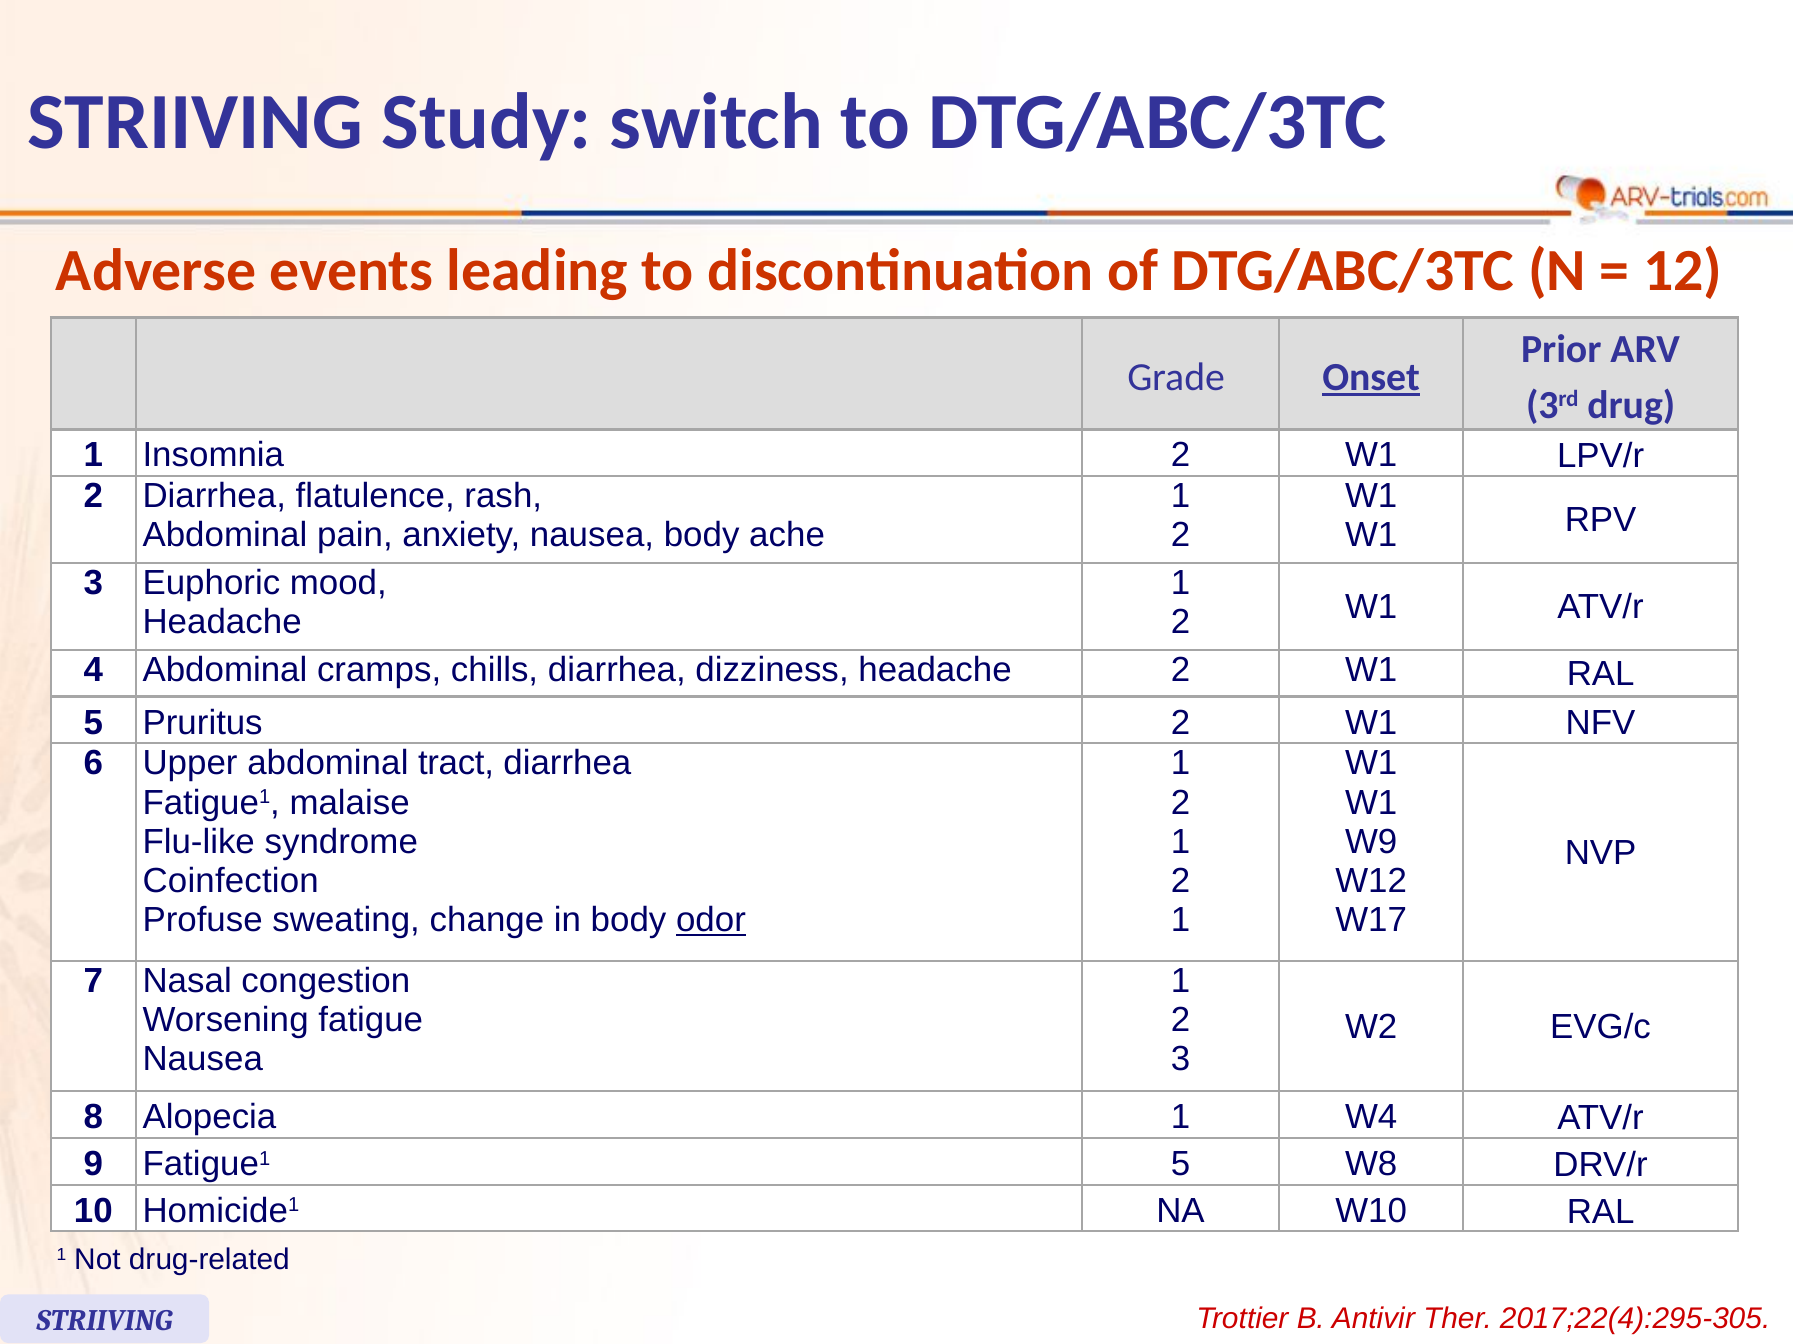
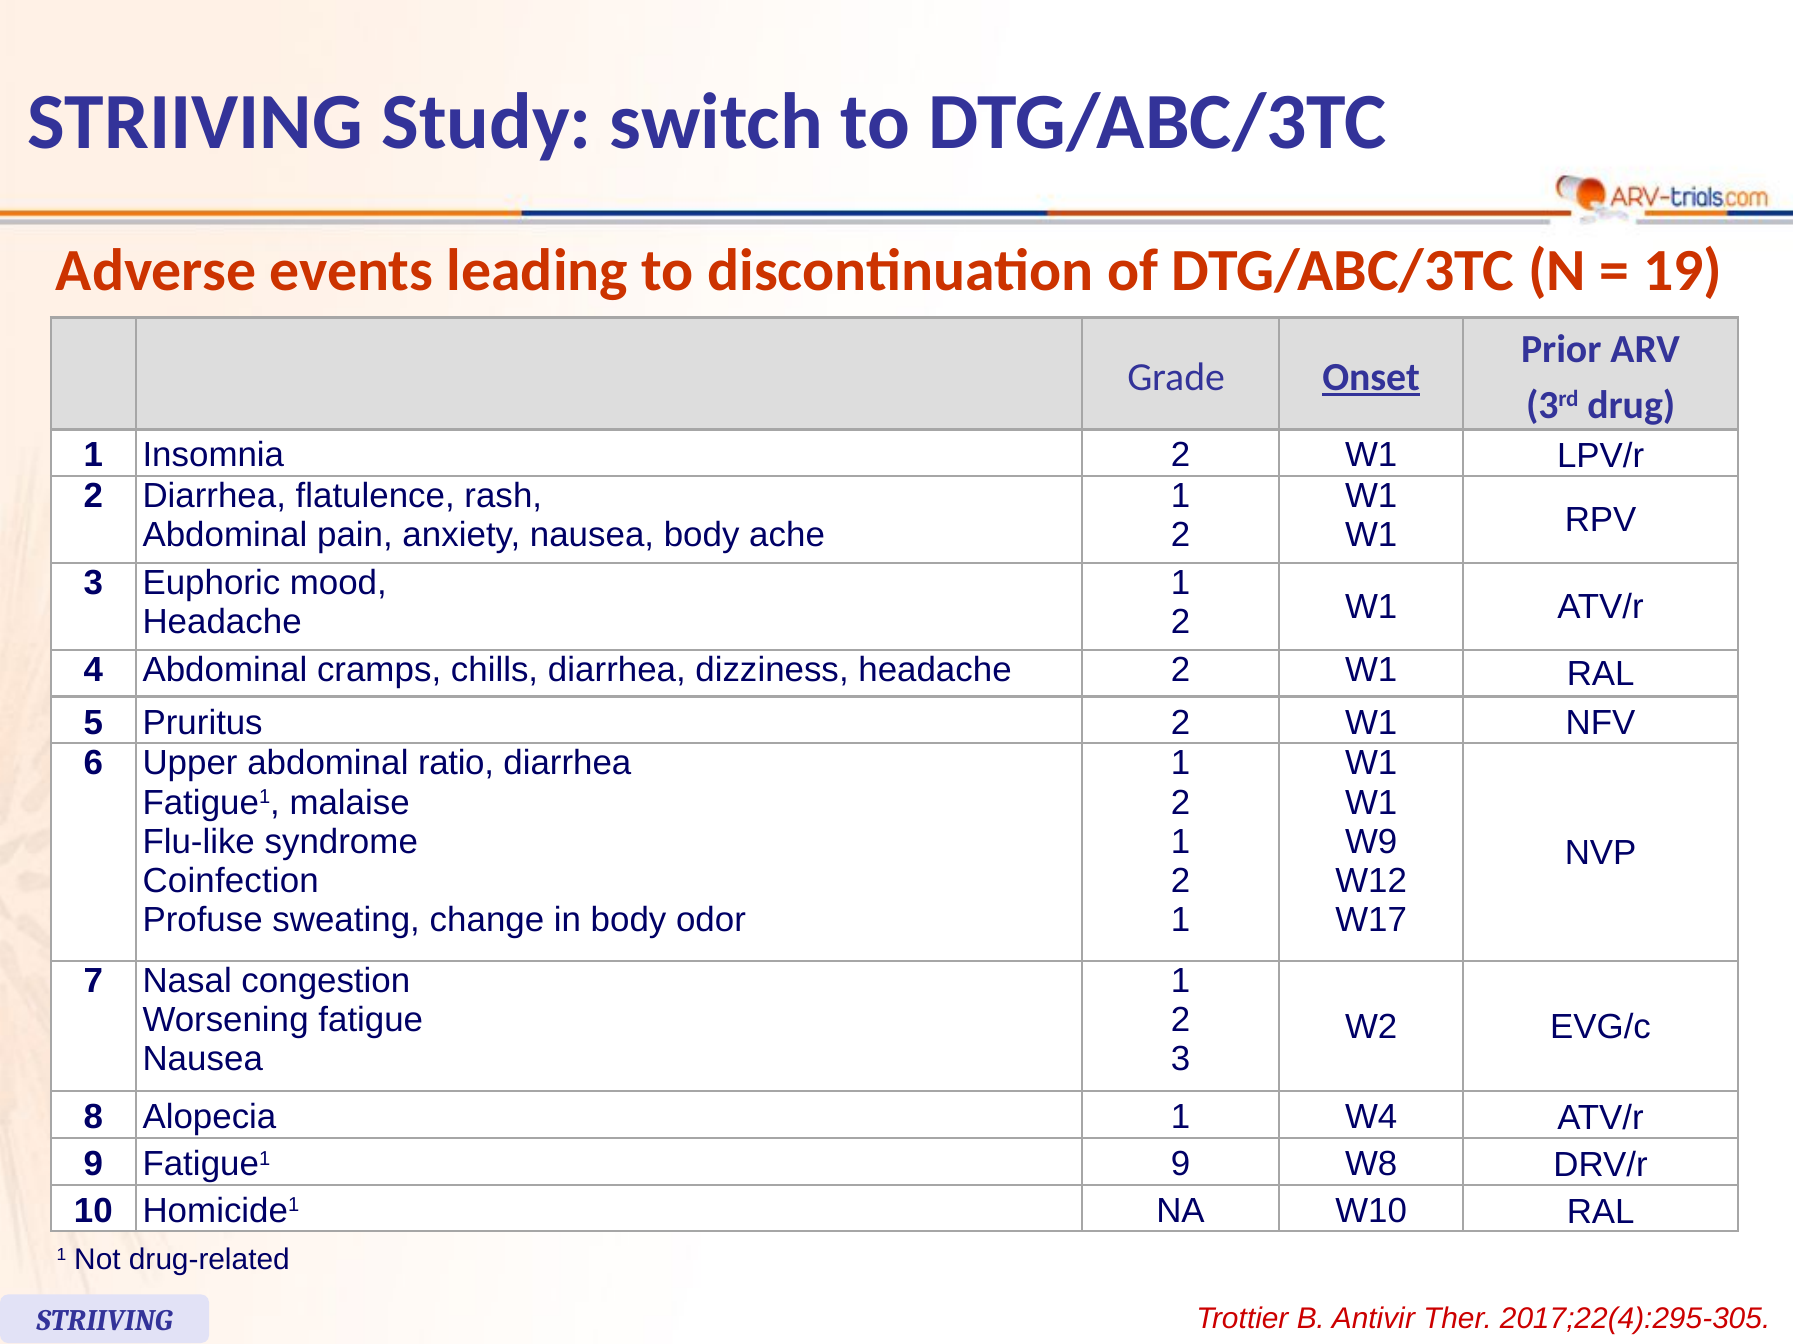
12: 12 -> 19 (1683, 271)
tract: tract -> ratio (456, 764)
odor underline: present -> none (711, 920)
Fatigue1 5: 5 -> 9 (1181, 1165)
